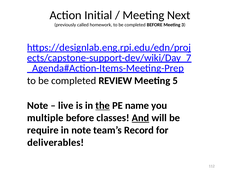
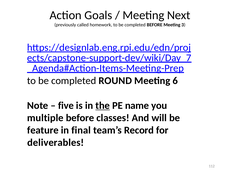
Initial: Initial -> Goals (98, 15)
REVIEW: REVIEW -> ROUND (115, 81)
5: 5 -> 6 (175, 81)
live: live -> five (66, 106)
And underline: present -> none (140, 118)
require: require -> feature (43, 131)
in note: note -> final (81, 131)
